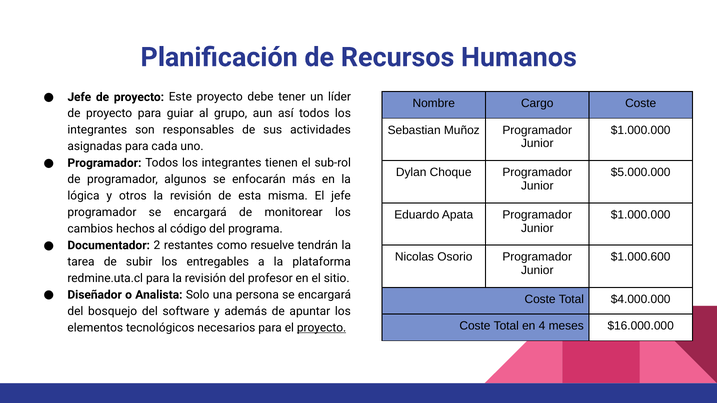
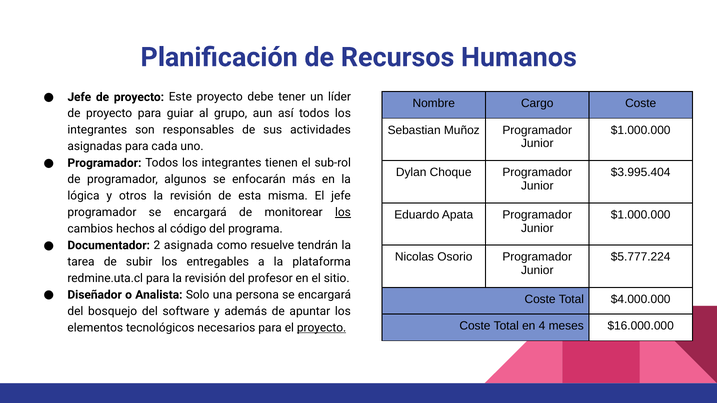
$5.000.000: $5.000.000 -> $3.995.404 (641, 173)
los underline: none -> present (343, 213)
restantes: restantes -> asignada (189, 245)
$1.000.600: $1.000.600 -> $5.777.224 (641, 257)
